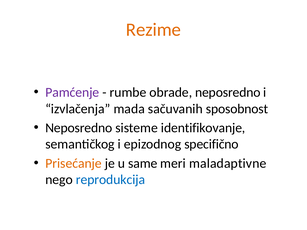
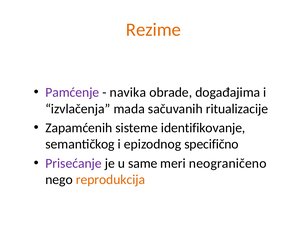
rumbe: rumbe -> navika (128, 93)
obrade neposredno: neposredno -> događajima (228, 93)
sposobnost: sposobnost -> ritualizacije (237, 109)
Neposredno: Neposredno -> Zapamćenih (79, 128)
Prisećanje colour: orange -> purple (74, 164)
maladaptivne: maladaptivne -> neograničeno (228, 164)
reprodukcija colour: blue -> orange (110, 180)
